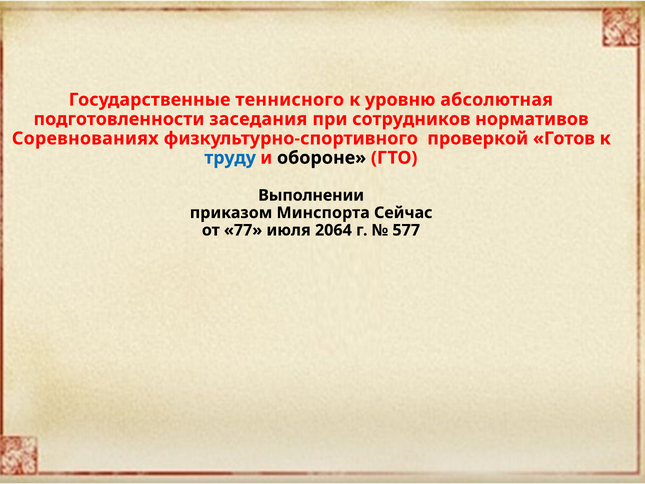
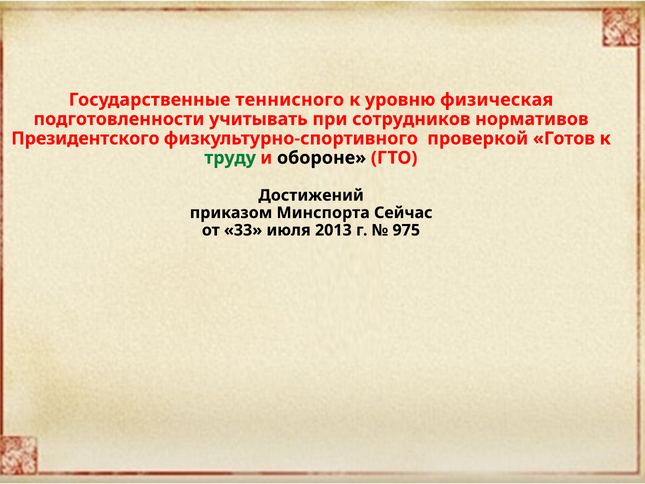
абсолютная: абсолютная -> физическая (497, 100)
заседания: заседания -> учитывать (258, 119)
Соревнованиях: Соревнованиях -> Президентского (85, 138)
труду colour: blue -> green (230, 158)
Выполнении: Выполнении -> Достижений (311, 195)
77: 77 -> 33 (243, 230)
2064: 2064 -> 2013 (333, 230)
577: 577 -> 975 (406, 230)
